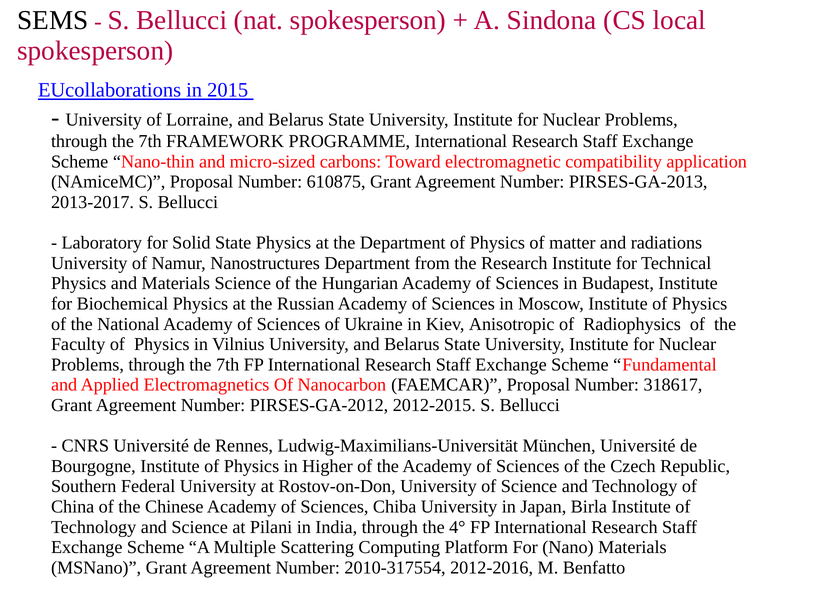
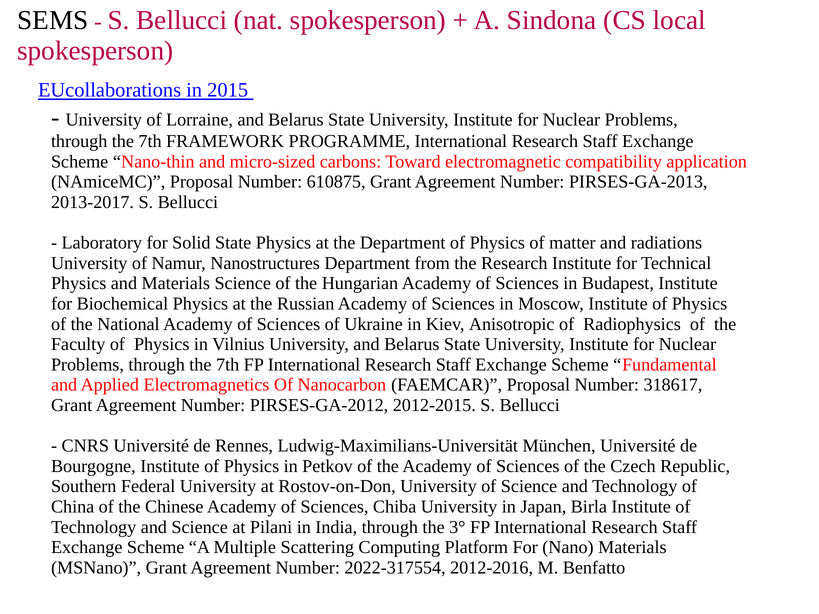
Higher: Higher -> Petkov (327, 466)
4°: 4° -> 3° (457, 527)
2010-317554: 2010-317554 -> 2022-317554 (395, 568)
